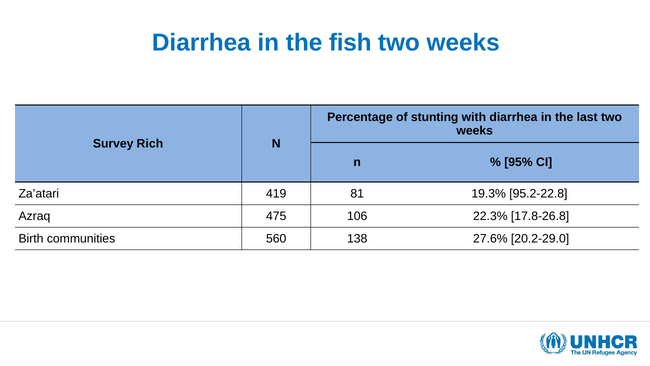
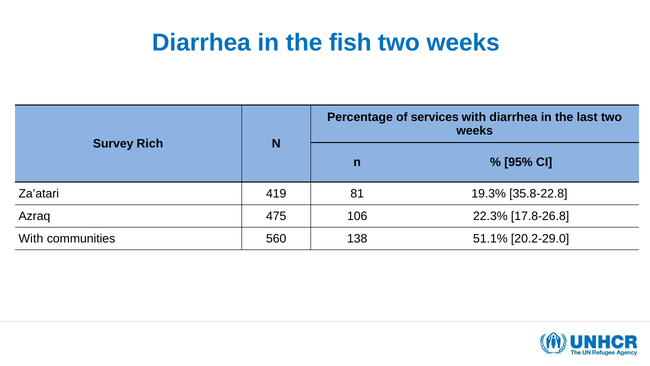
stunting: stunting -> services (435, 117)
95.2-22.8: 95.2-22.8 -> 35.8-22.8 (538, 193)
Birth: Birth -> With (31, 238)
27.6%: 27.6% -> 51.1% (490, 238)
